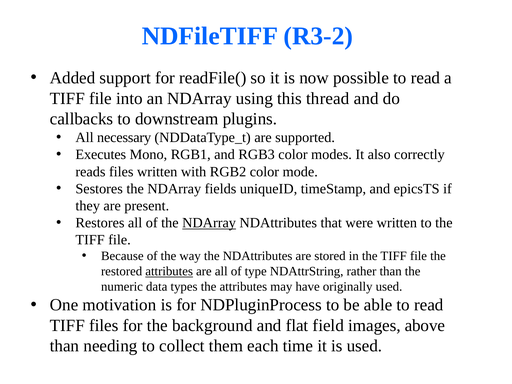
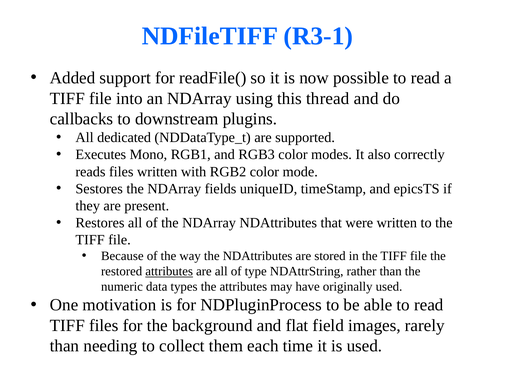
R3-2: R3-2 -> R3-1 (318, 36)
necessary: necessary -> dedicated (124, 137)
NDArray underline: present -> none (209, 223)
above: above -> rarely (425, 325)
